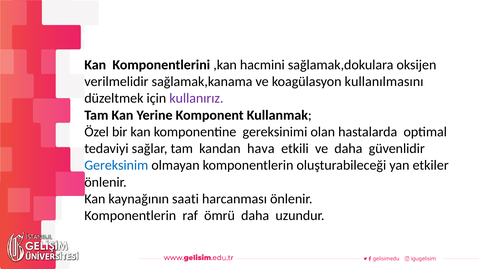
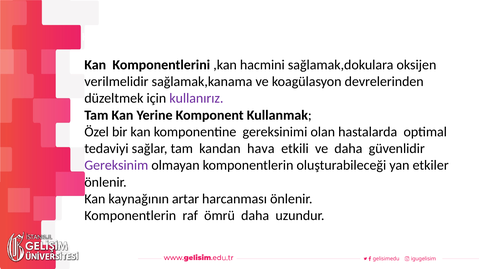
kullanılmasını: kullanılmasını -> devrelerinden (384, 82)
Gereksinim colour: blue -> purple (116, 166)
saati: saati -> artar (186, 199)
